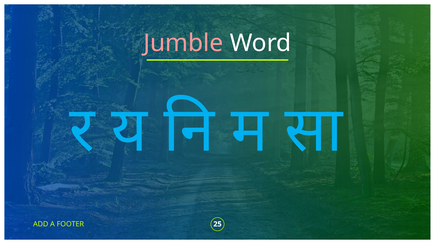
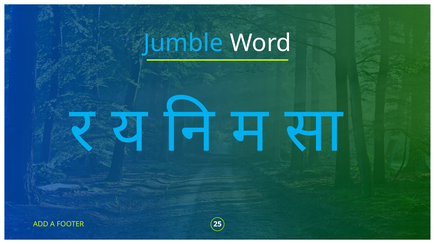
Jumble colour: pink -> light blue (183, 43)
